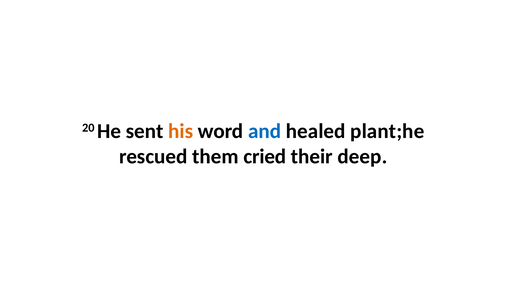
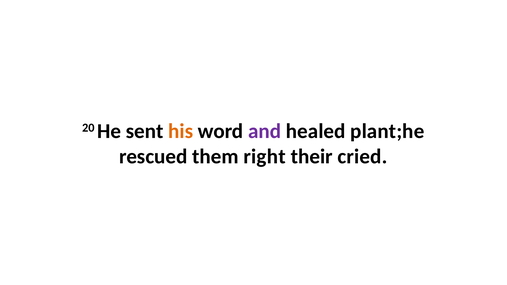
and colour: blue -> purple (265, 131)
cried: cried -> right (265, 157)
deep: deep -> cried (362, 157)
